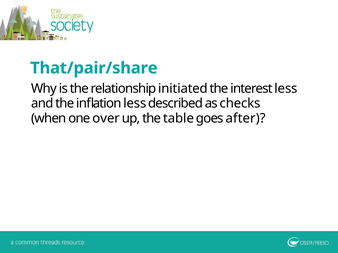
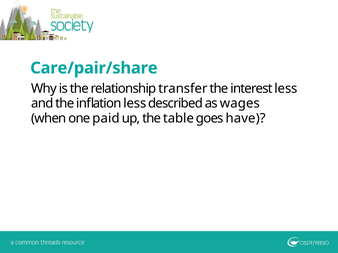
That/pair/share: That/pair/share -> Care/pair/share (94, 68)
initiated: initiated -> transfer (183, 89)
checks: checks -> wages (240, 104)
over: over -> paid (106, 119)
after: after -> have (246, 119)
